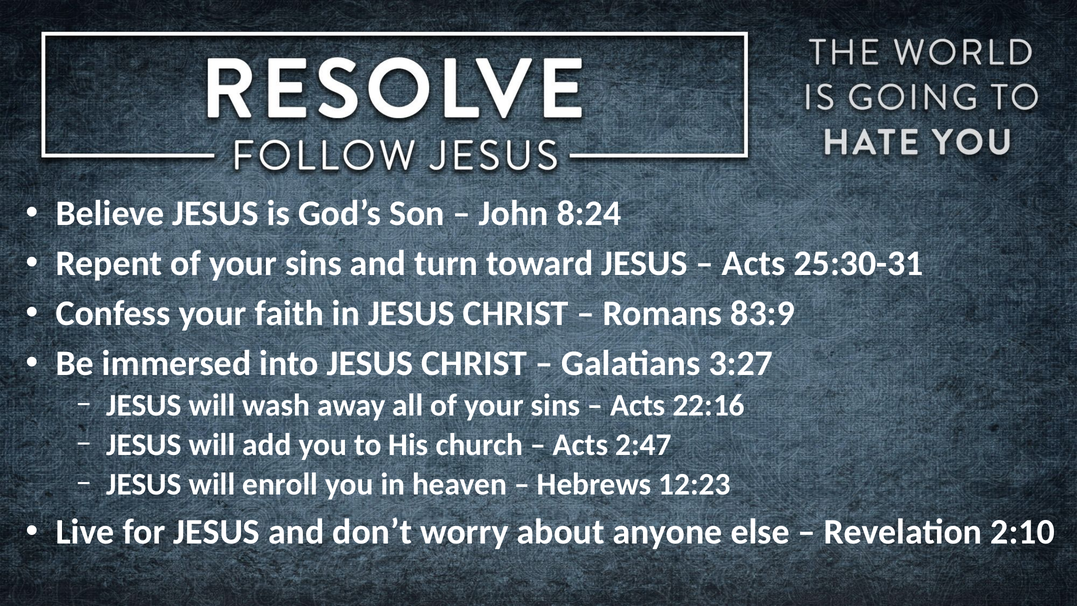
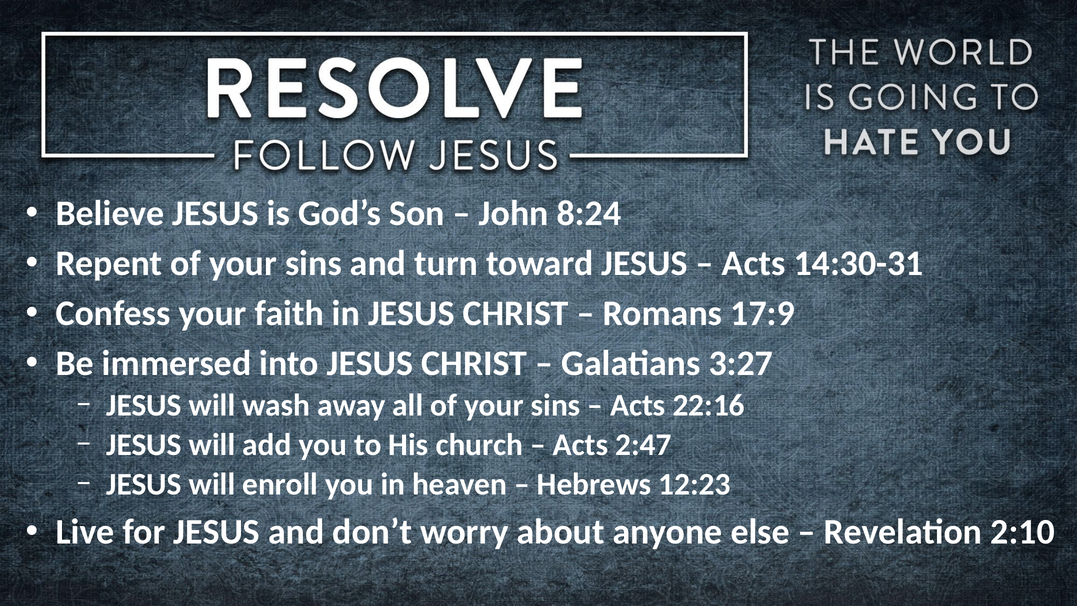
25:30-31: 25:30-31 -> 14:30-31 (859, 263)
83:9: 83:9 -> 17:9 (763, 313)
